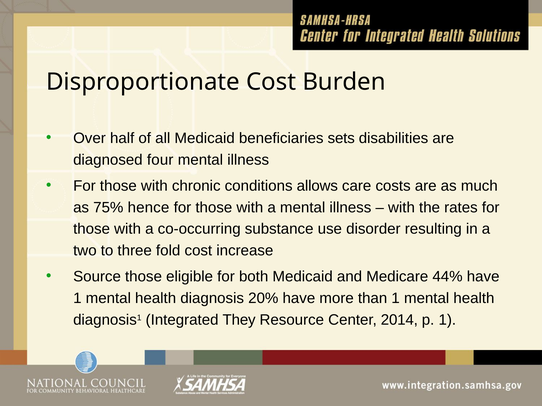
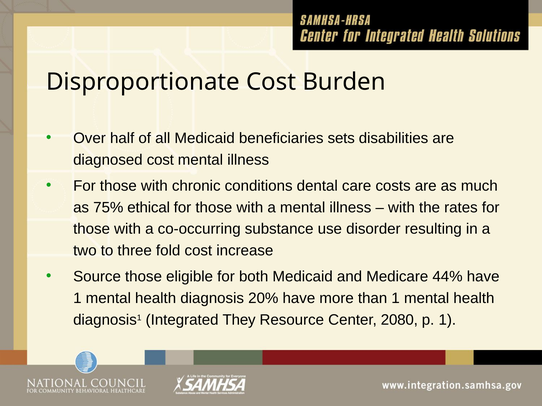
diagnosed four: four -> cost (160, 160)
allows: allows -> dental (317, 186)
hence: hence -> ethical (149, 208)
2014: 2014 -> 2080 (399, 320)
